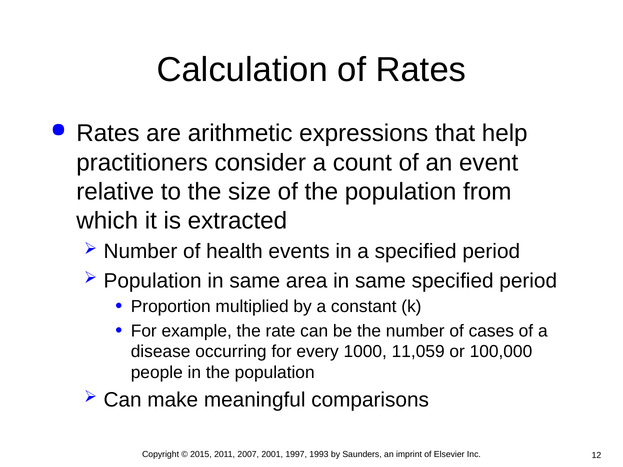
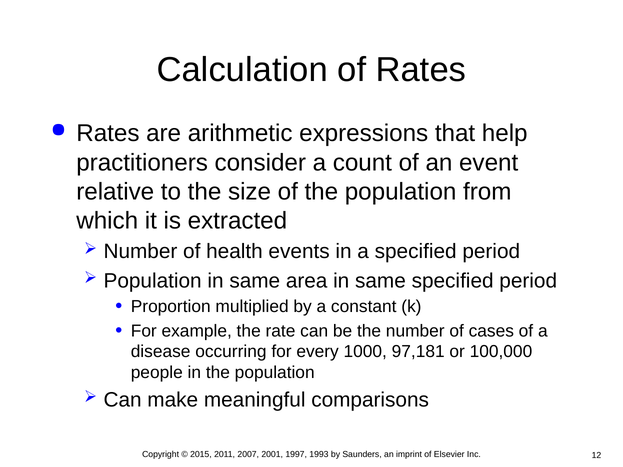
11,059: 11,059 -> 97,181 (418, 352)
